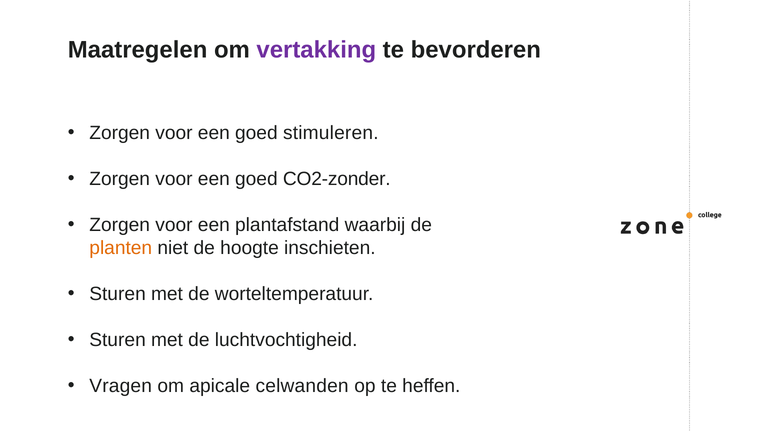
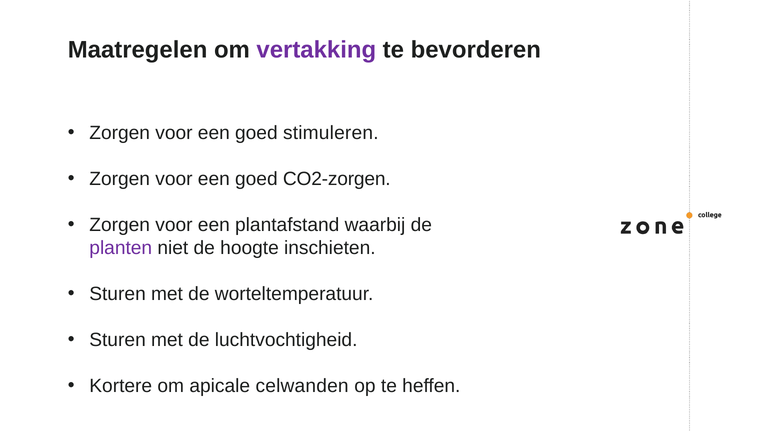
CO2-zonder: CO2-zonder -> CO2-zorgen (337, 179)
planten colour: orange -> purple (121, 248)
Vragen: Vragen -> Kortere (121, 386)
